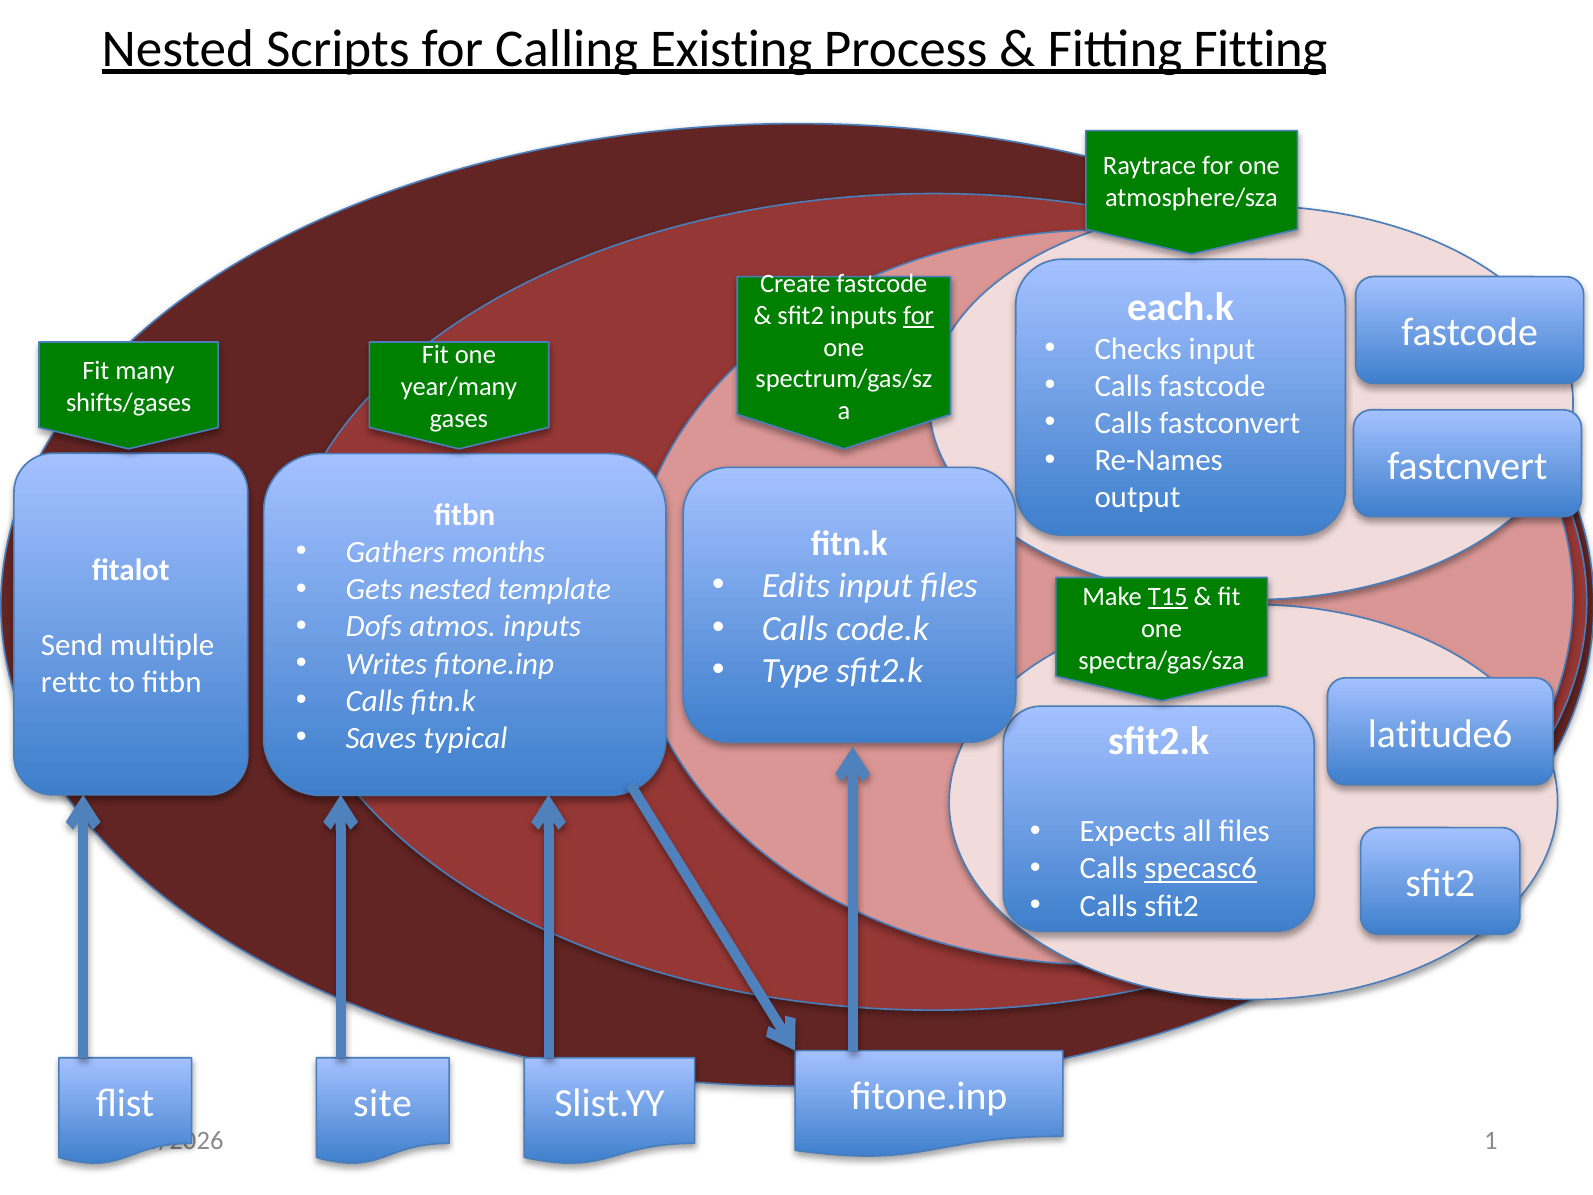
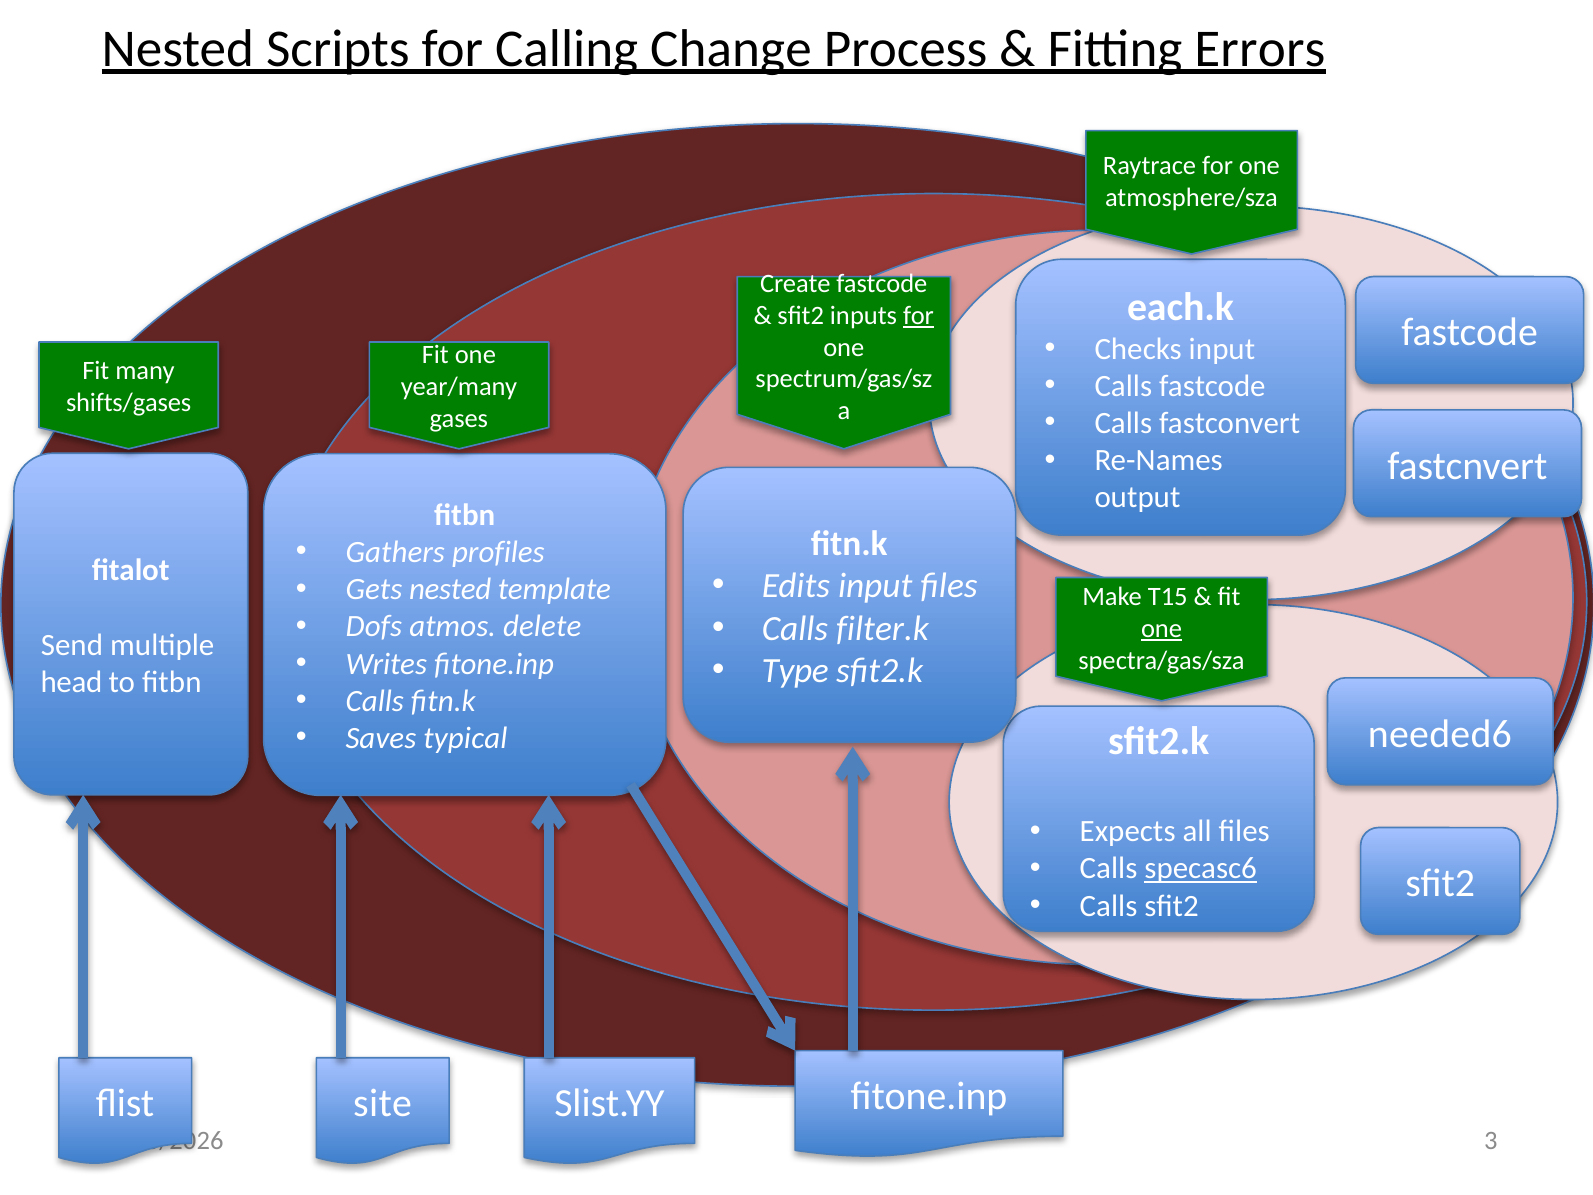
Existing: Existing -> Change (731, 49)
Fitting Fitting: Fitting -> Errors (1260, 49)
months: months -> profiles (498, 552)
T15 underline: present -> none (1168, 597)
code.k: code.k -> filter.k (883, 628)
atmos inputs: inputs -> delete (542, 626)
one underline: none -> present (1162, 629)
rettc: rettc -> head (71, 682)
latitude6: latitude6 -> needed6 (1440, 734)
1: 1 -> 3 (1491, 1141)
